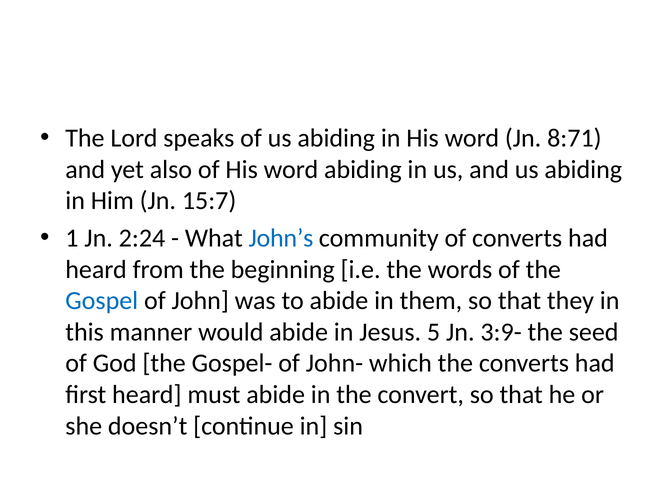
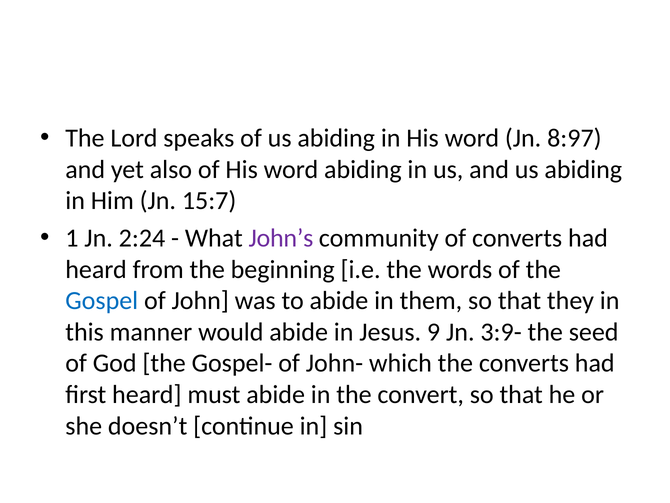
8:71: 8:71 -> 8:97 (574, 138)
John’s colour: blue -> purple (281, 238)
5: 5 -> 9 (434, 332)
